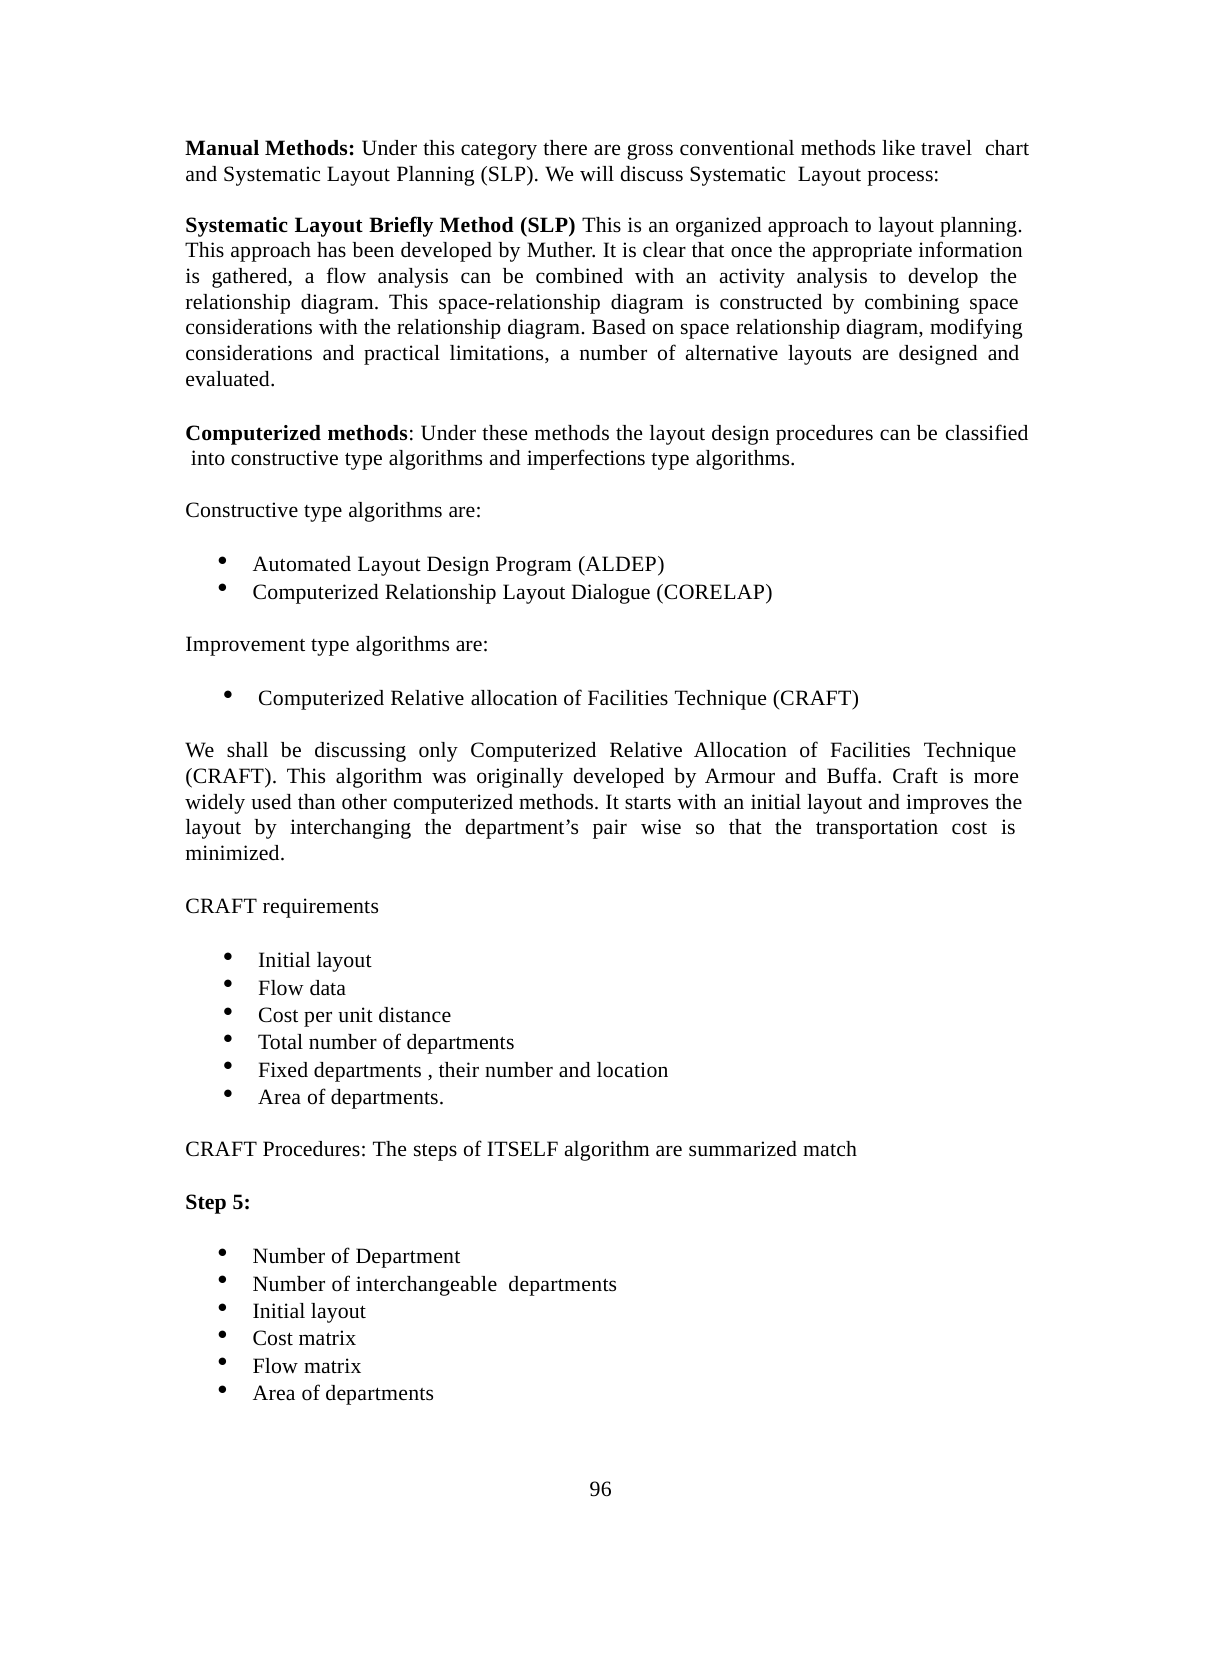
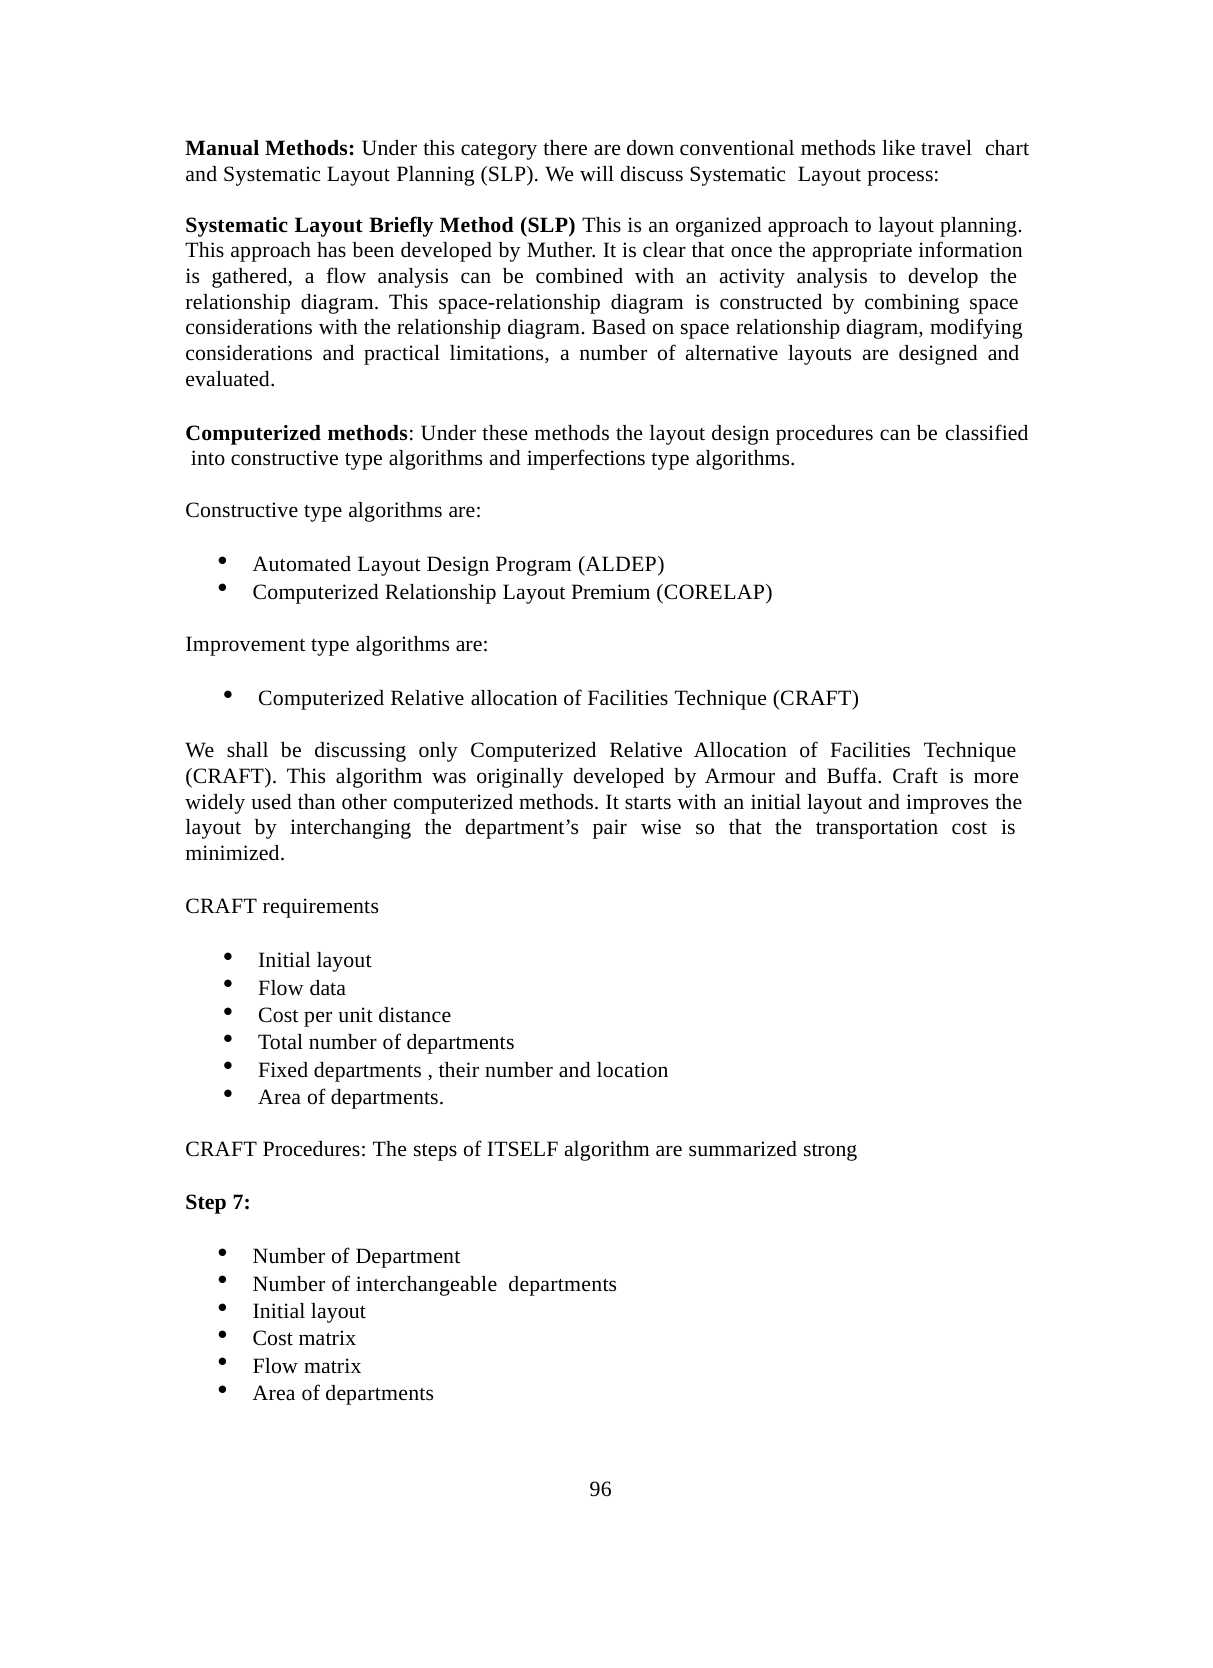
gross: gross -> down (650, 148)
Dialogue: Dialogue -> Premium (611, 592)
match: match -> strong (830, 1150)
5: 5 -> 7 (242, 1203)
